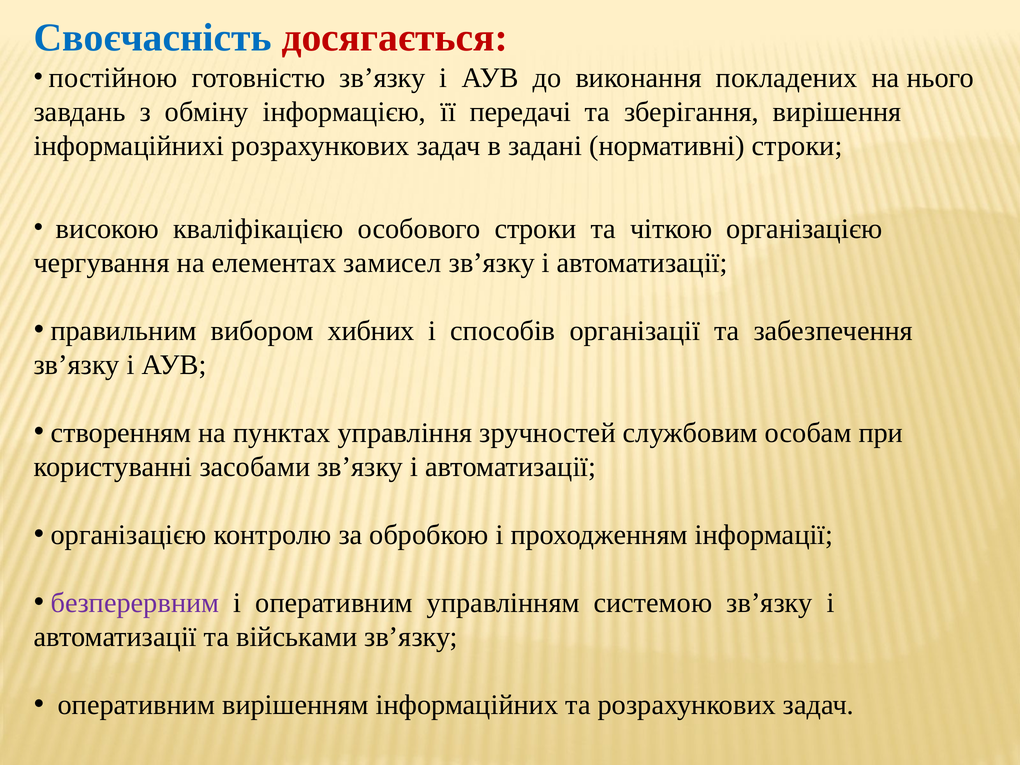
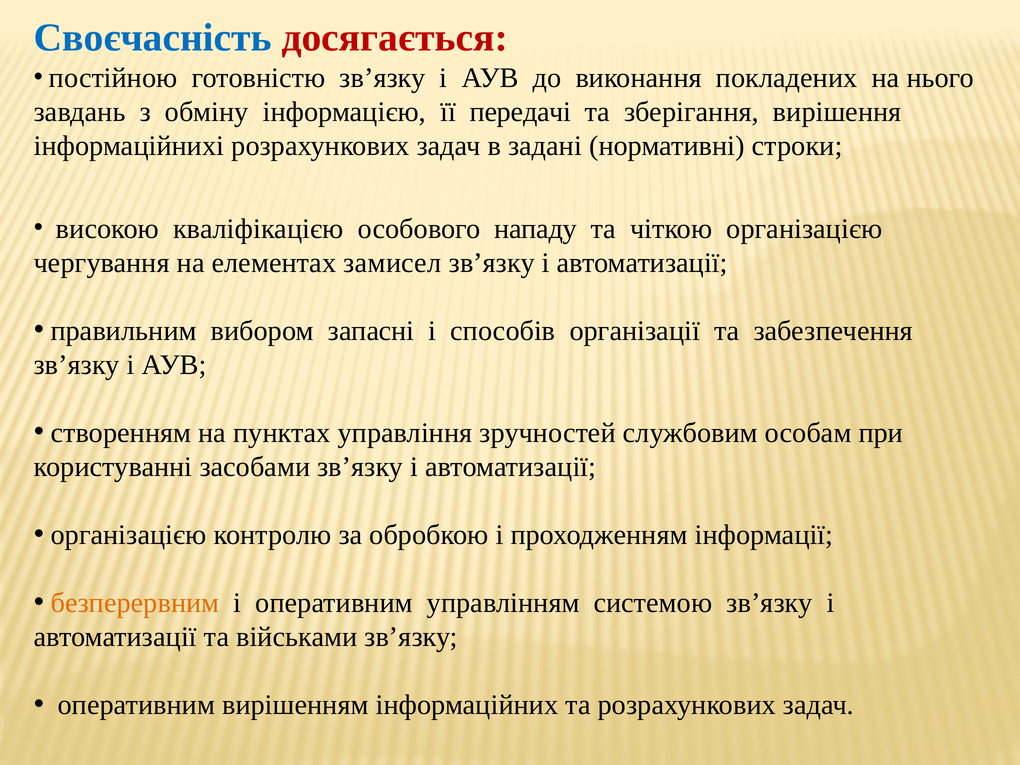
особового строки: строки -> нападу (536, 229)
хибних: хибних -> запасні (371, 331)
безперервним colour: purple -> orange (135, 603)
